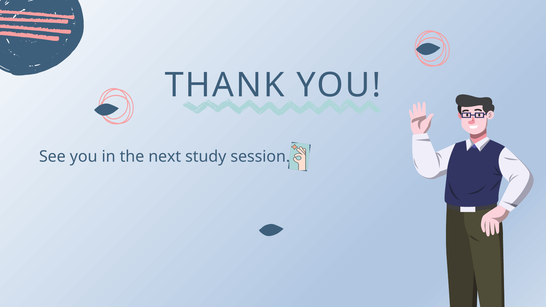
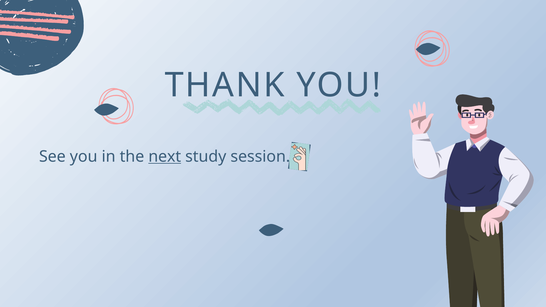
next underline: none -> present (165, 157)
